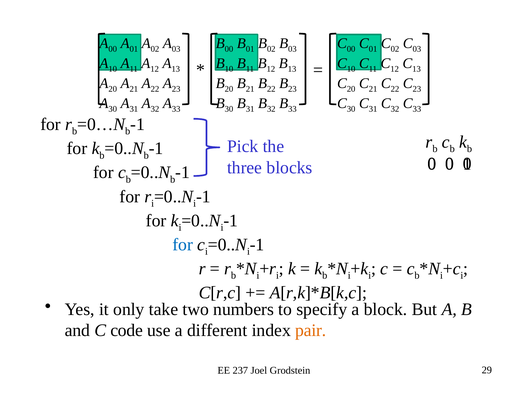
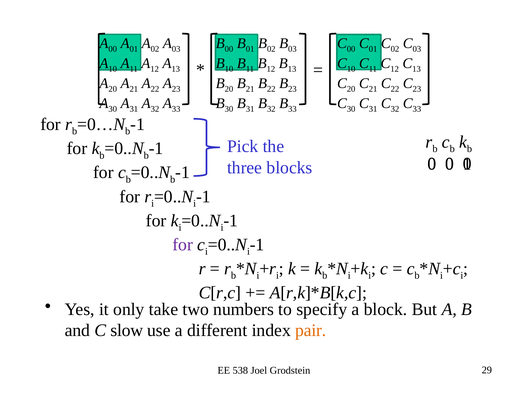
for colour: blue -> purple (183, 245)
code: code -> slow (127, 330)
237: 237 -> 538 (240, 370)
